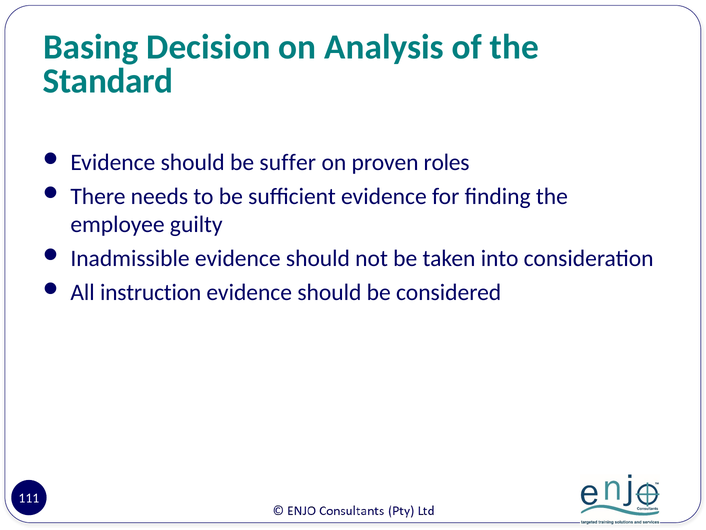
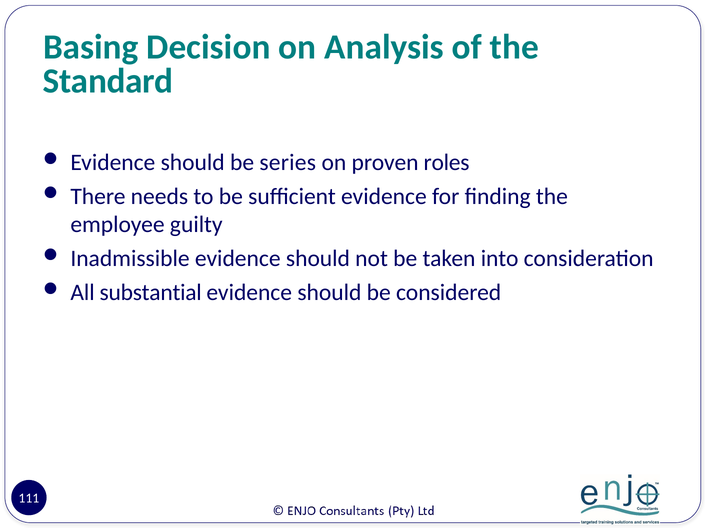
suffer: suffer -> series (288, 162)
instruction: instruction -> substantial (151, 292)
